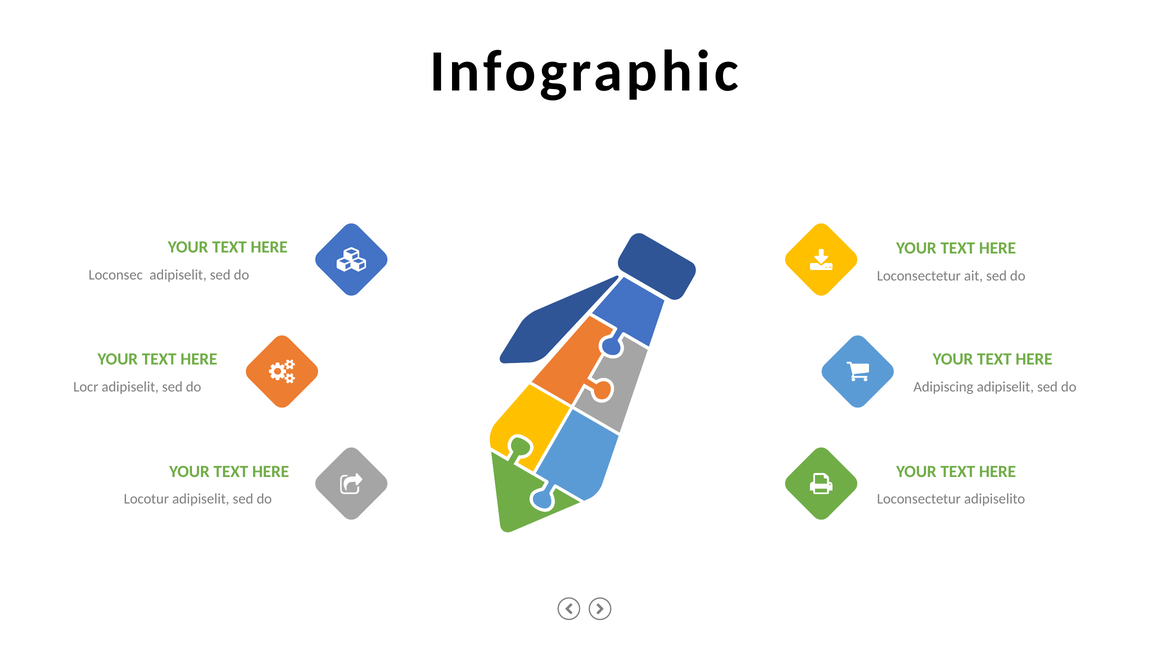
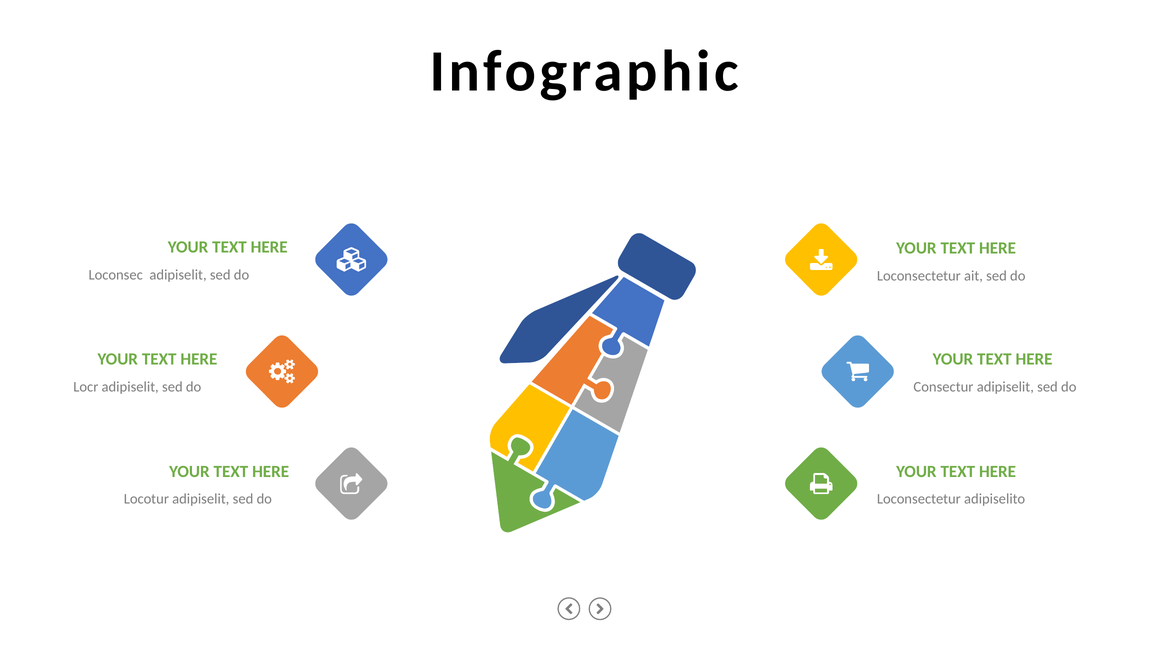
Adipiscing: Adipiscing -> Consectur (943, 387)
